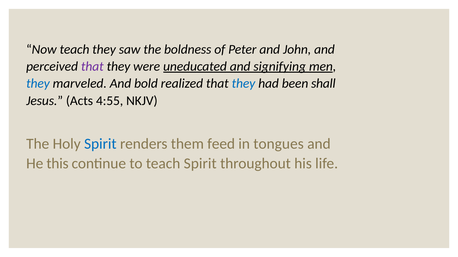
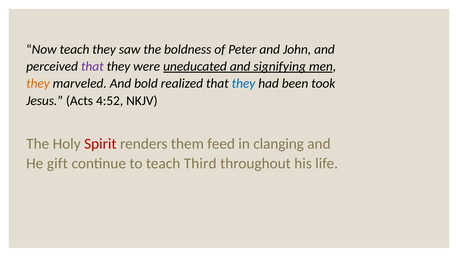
they colour: blue -> orange (38, 84)
shall: shall -> took (323, 84)
4:55: 4:55 -> 4:52 (110, 101)
Spirit colour: blue -> red (100, 144)
tongues: tongues -> clanging (279, 144)
this: this -> gift (57, 164)
teach Spirit: Spirit -> Third (200, 164)
